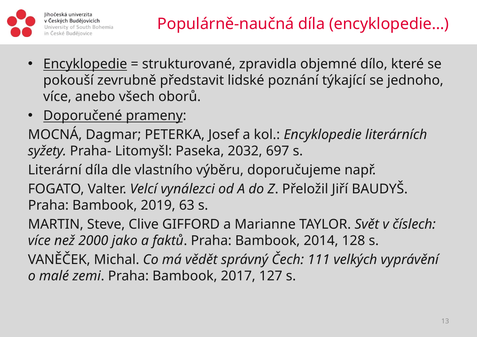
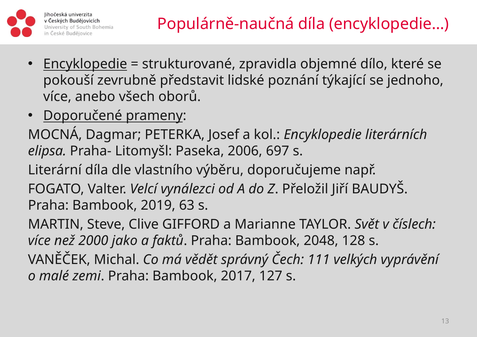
syžety: syžety -> elipsa (47, 151)
2032: 2032 -> 2006 (245, 151)
2014: 2014 -> 2048 (321, 241)
